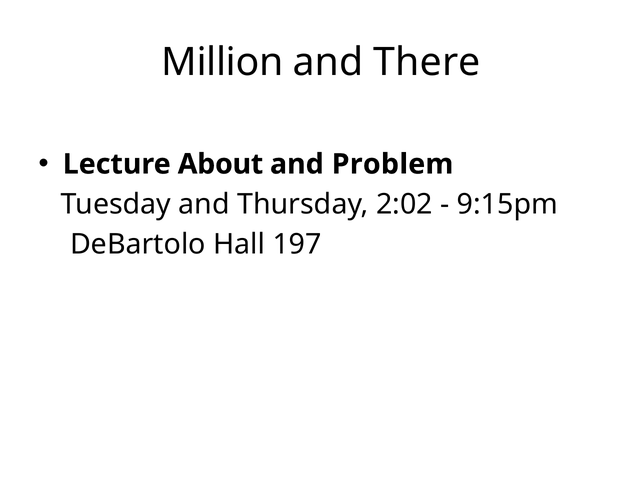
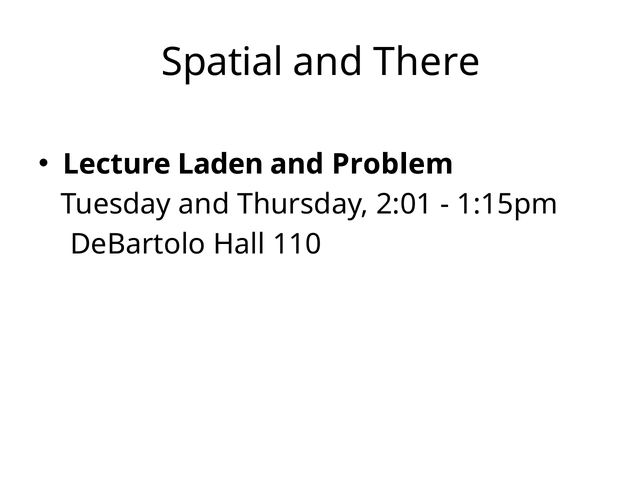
Million: Million -> Spatial (222, 62)
About: About -> Laden (220, 164)
2:02: 2:02 -> 2:01 (404, 204)
9:15pm: 9:15pm -> 1:15pm (507, 204)
197: 197 -> 110 (297, 244)
